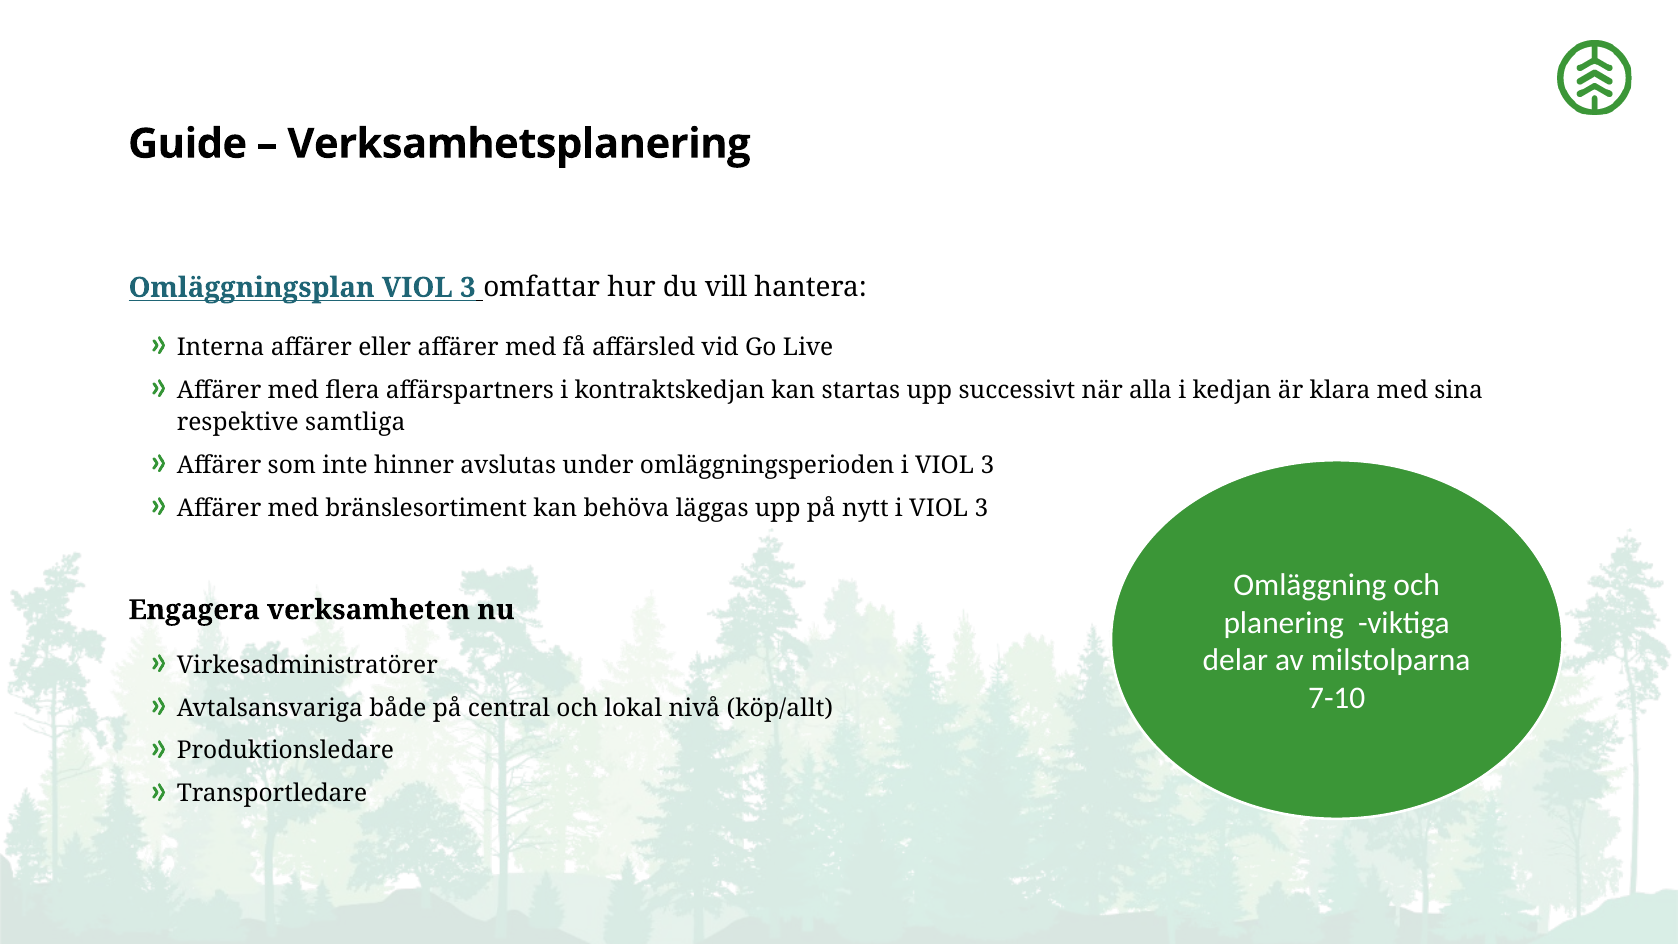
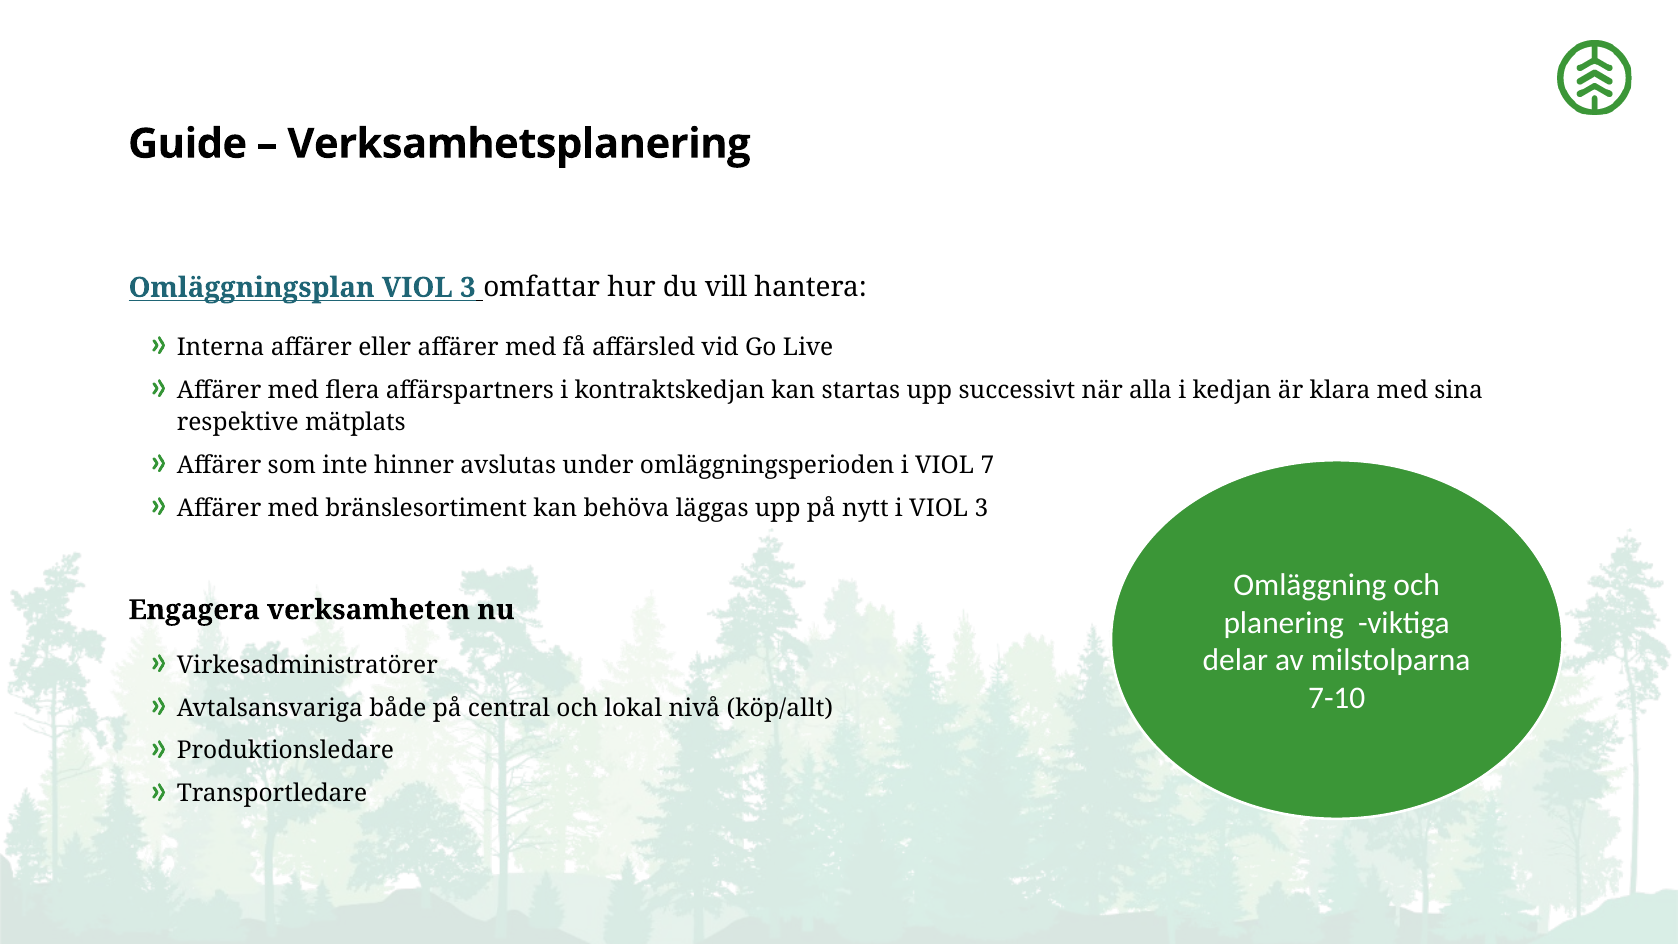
samtliga: samtliga -> mätplats (355, 422)
omläggningsperioden i VIOL 3: 3 -> 7 (987, 465)
